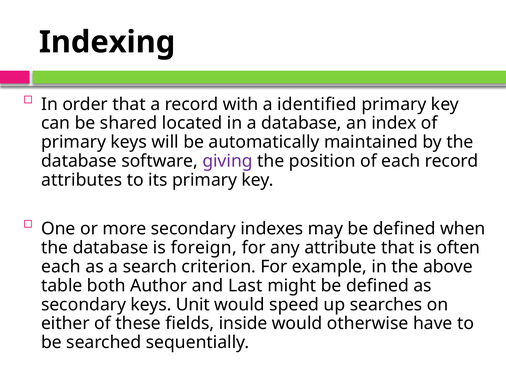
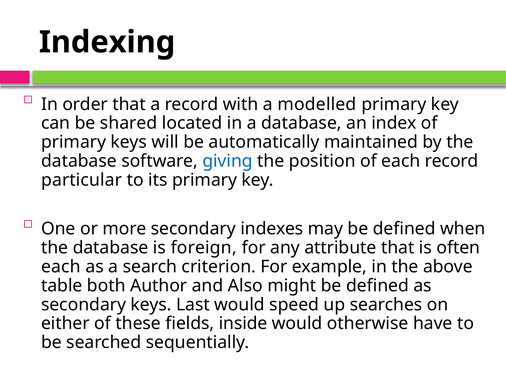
identified: identified -> modelled (317, 104)
giving colour: purple -> blue (228, 161)
attributes: attributes -> particular (82, 180)
Last: Last -> Also (245, 286)
Unit: Unit -> Last (193, 305)
